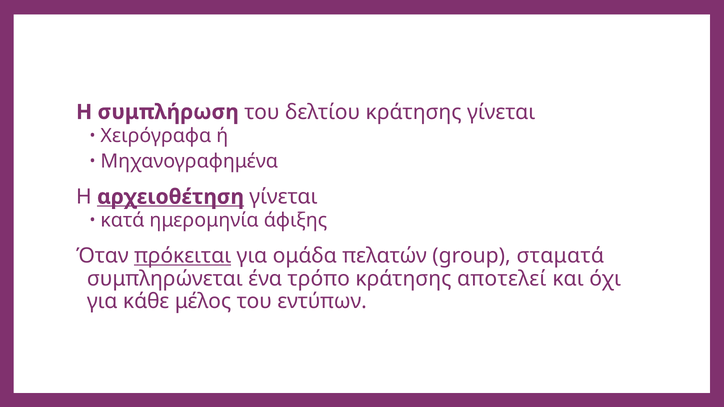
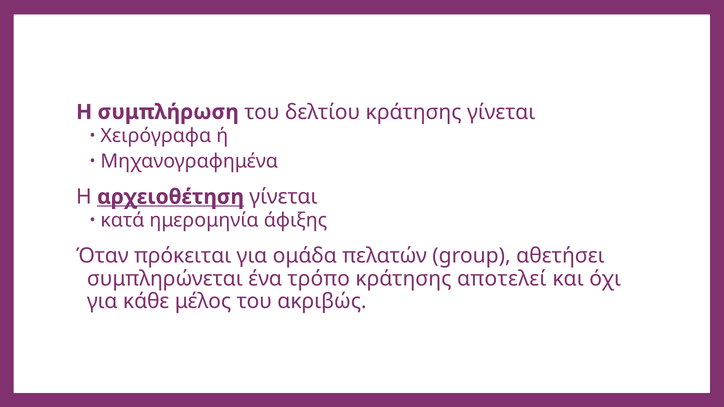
πρόκειται underline: present -> none (183, 256)
σταματά: σταματά -> αθετήσει (560, 256)
εντύπων: εντύπων -> ακριβώς (322, 302)
